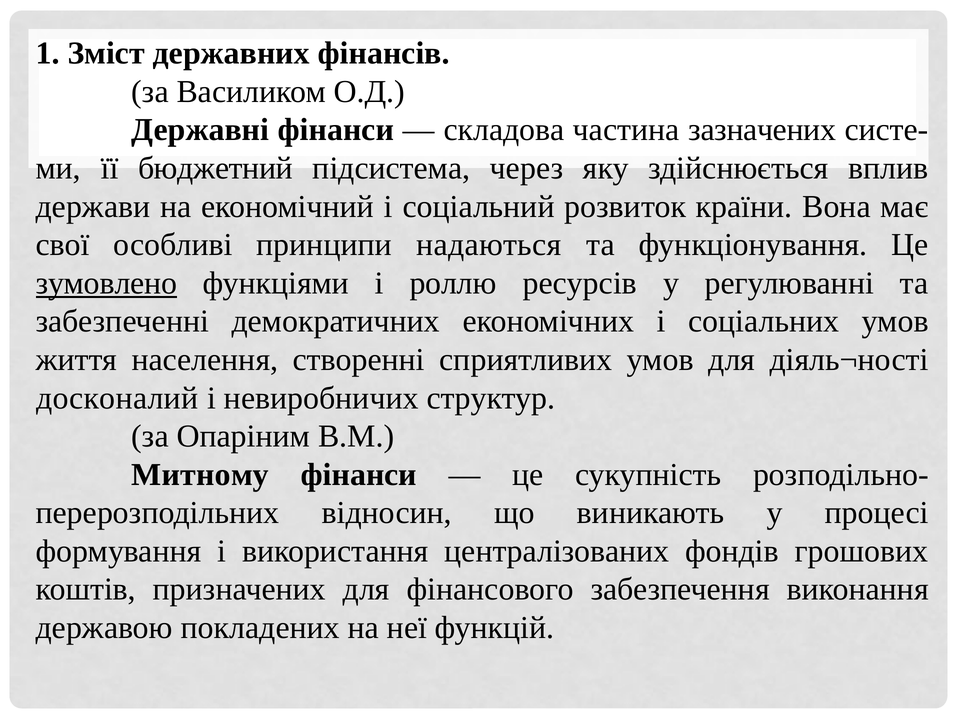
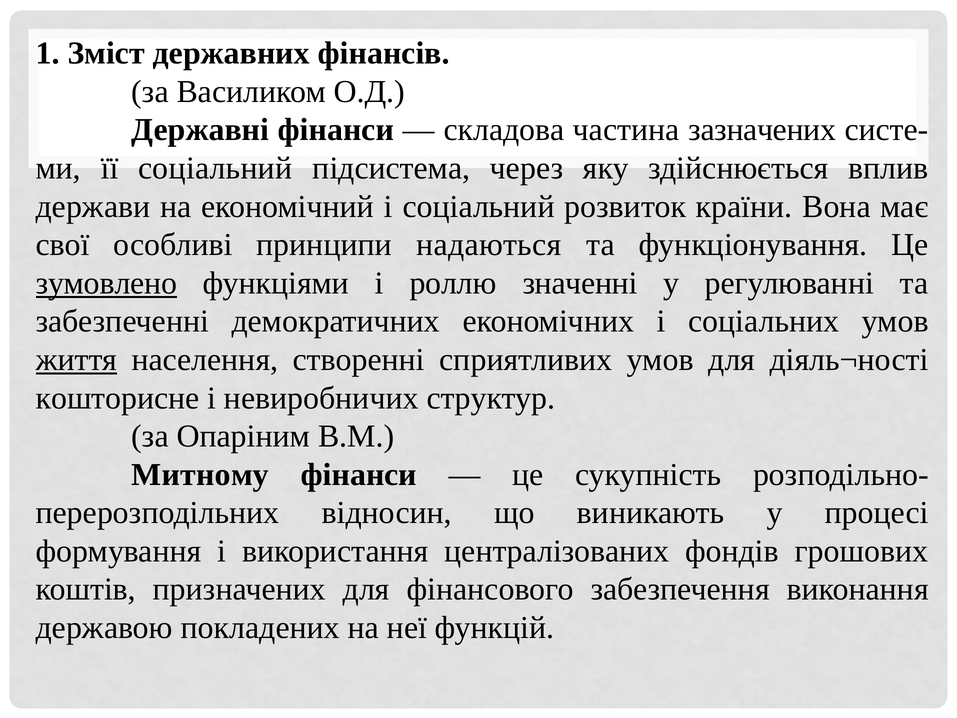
її бюджетний: бюджетний -> соціальний (215, 168)
ресурсів: ресурсів -> значенні (580, 283)
життя underline: none -> present (76, 360)
досконалий: досконалий -> кошторисне (117, 398)
